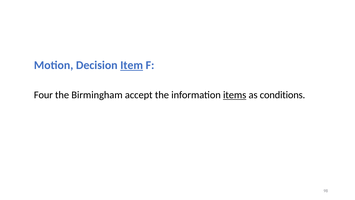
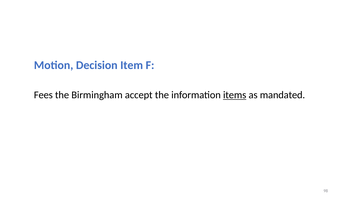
Item underline: present -> none (132, 65)
Four: Four -> Fees (43, 95)
conditions: conditions -> mandated (282, 95)
